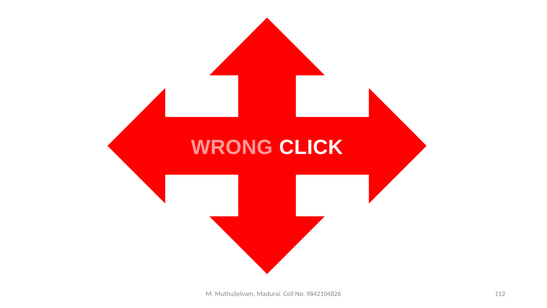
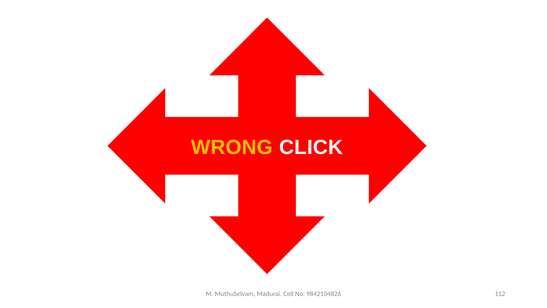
WRONG colour: pink -> yellow (232, 147)
